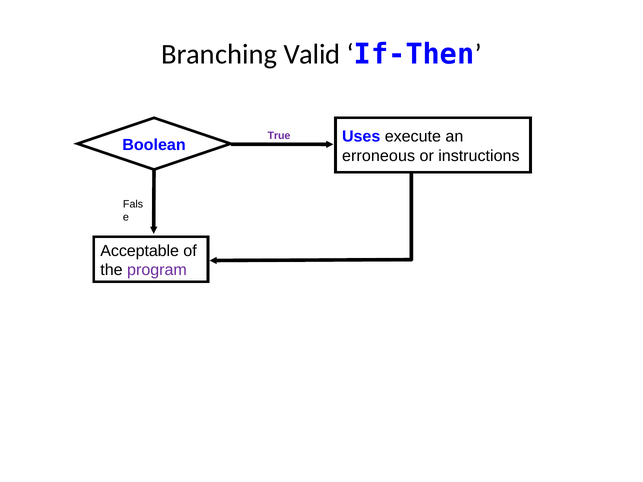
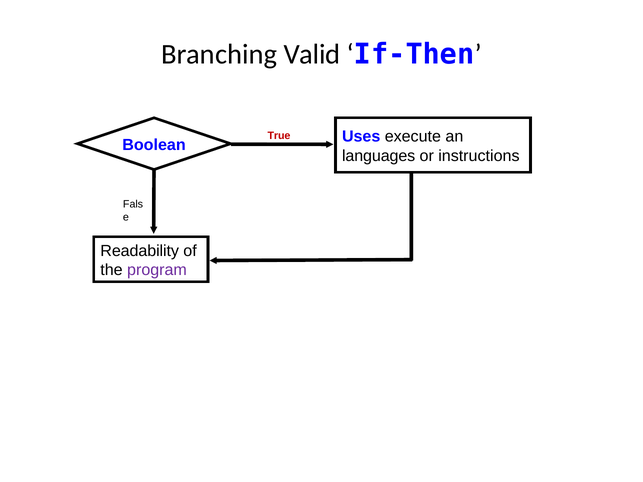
True colour: purple -> red (279, 136)
erroneous: erroneous -> languages (379, 156)
Acceptable: Acceptable -> Readability (140, 251)
